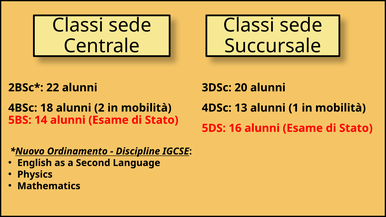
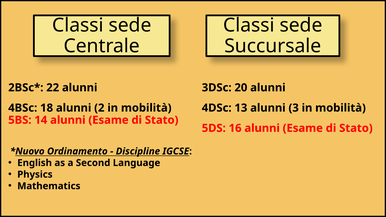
1: 1 -> 3 (294, 108)
